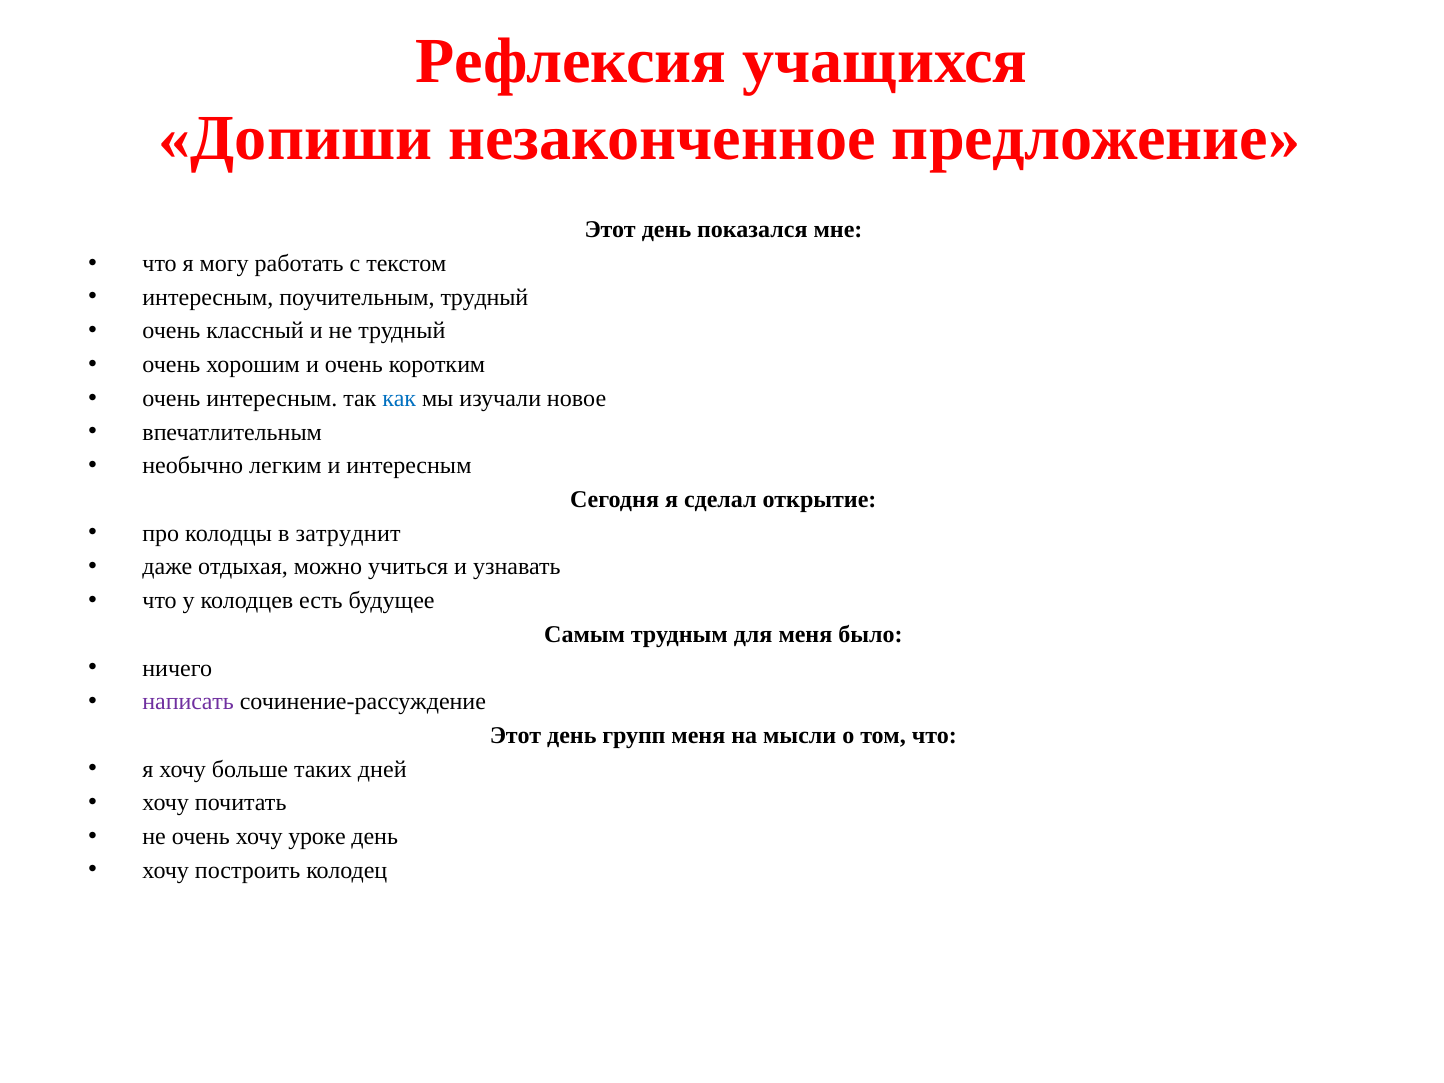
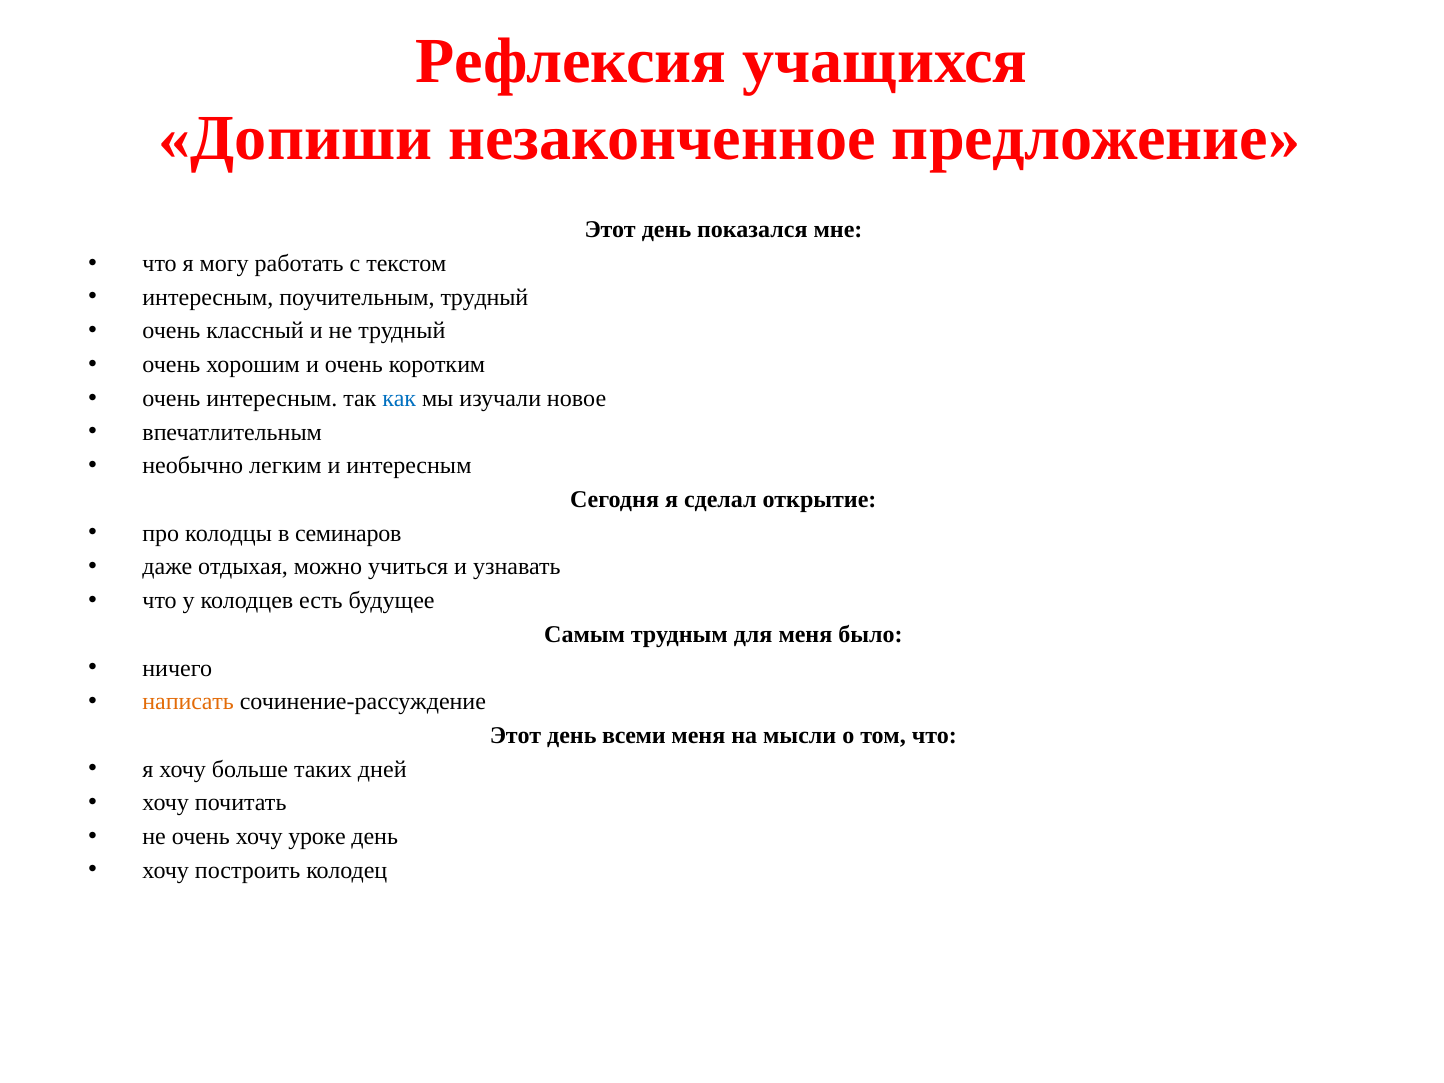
затруднит: затруднит -> семинаров (348, 533)
написать colour: purple -> orange (188, 702)
групп: групп -> всеми (634, 735)
